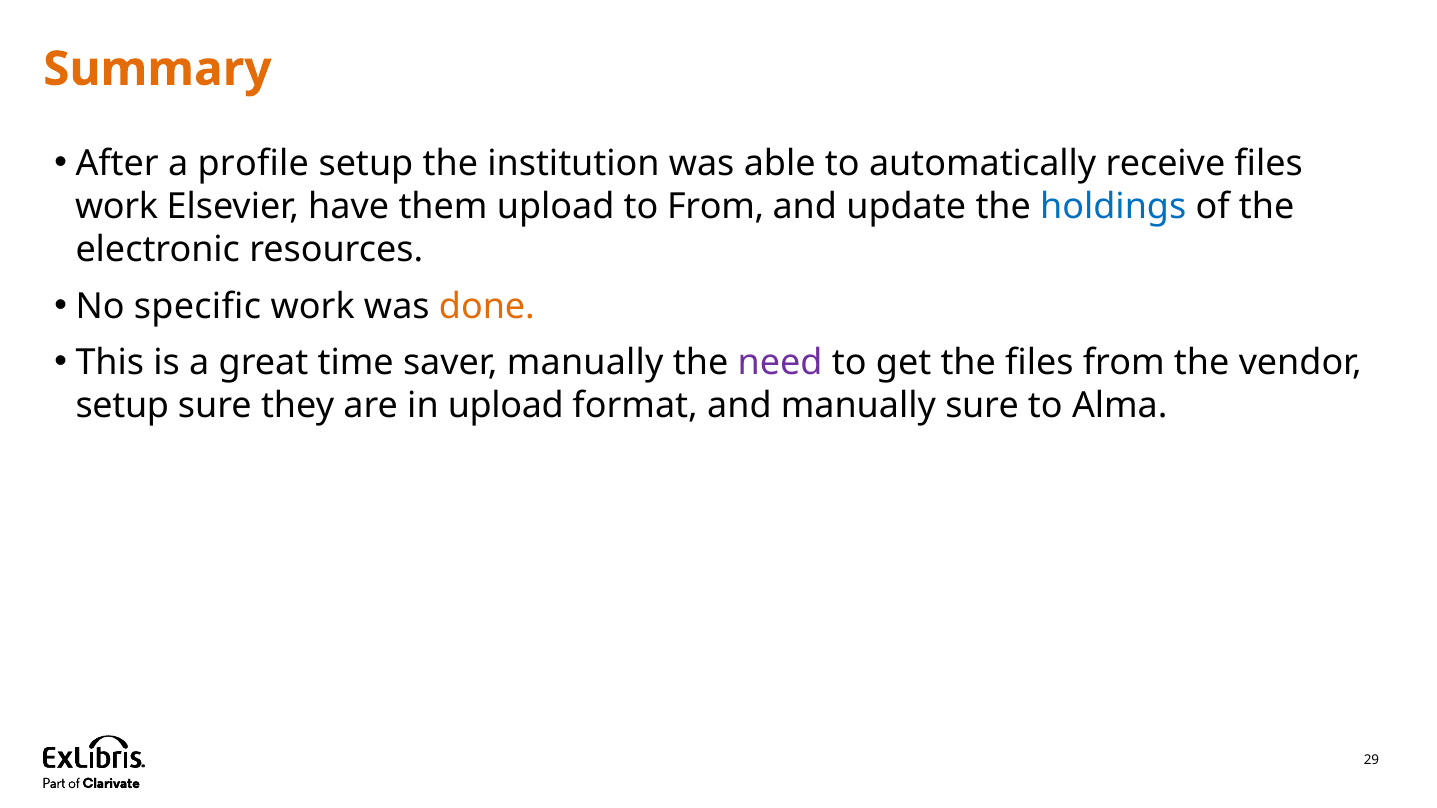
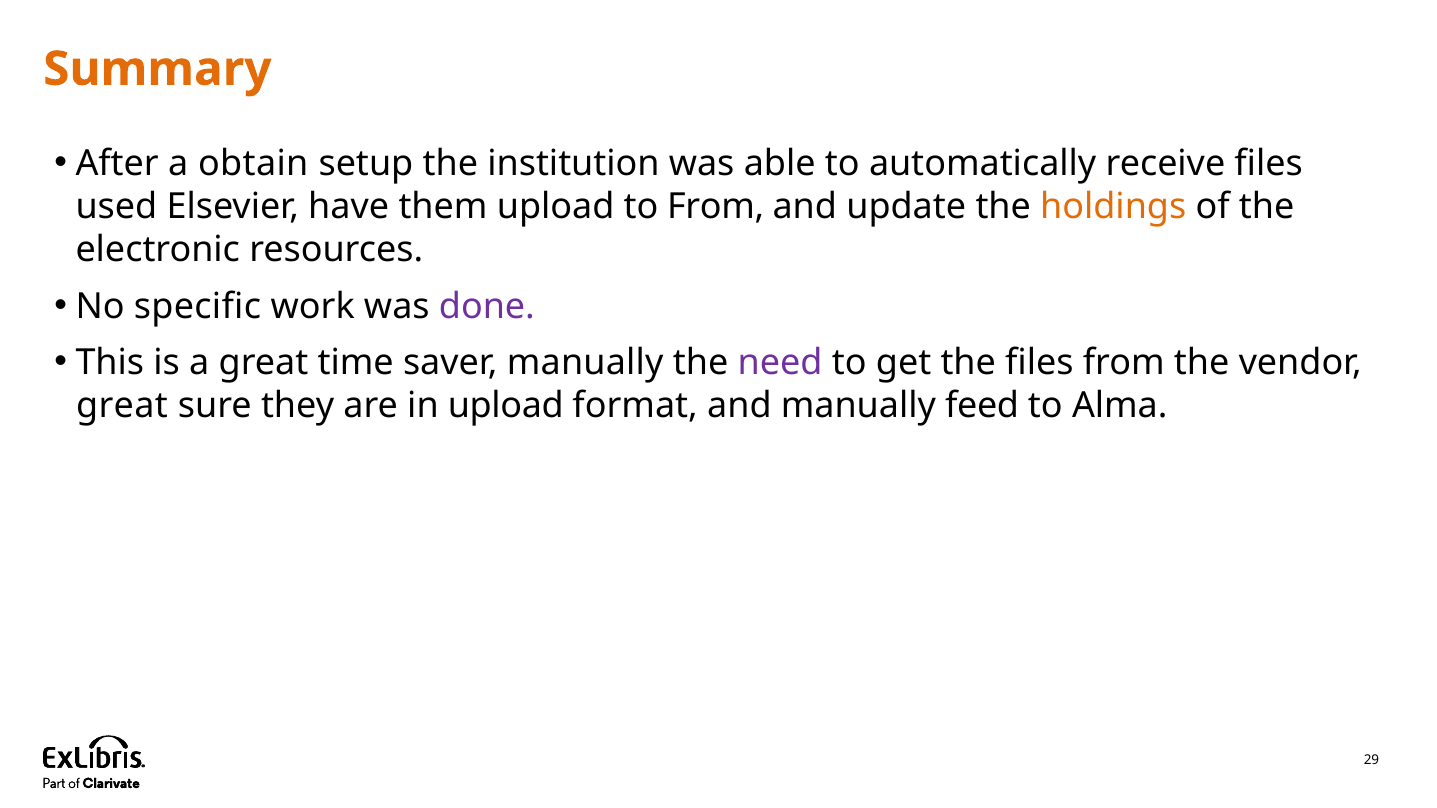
profile: profile -> obtain (253, 164)
work: work -> used (116, 207)
holdings colour: blue -> orange (1113, 207)
done colour: orange -> purple (487, 306)
setup: setup -> great (122, 406)
manually sure: sure -> feed (982, 406)
